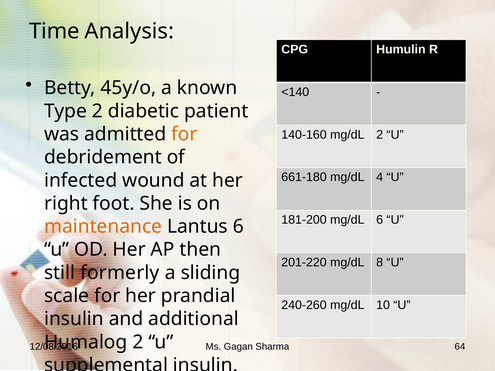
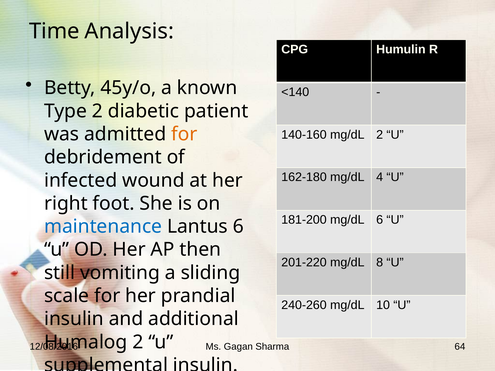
661-180: 661-180 -> 162-180 (304, 177)
maintenance colour: orange -> blue (103, 227)
formerly: formerly -> vomiting (120, 273)
